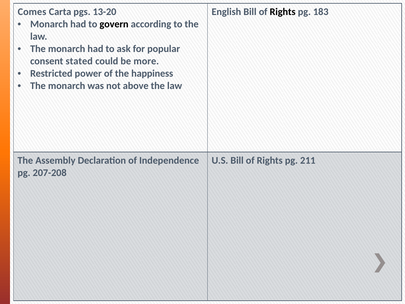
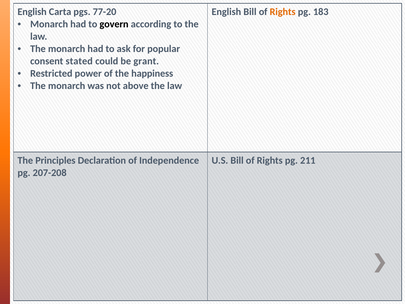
Comes: Comes -> English (32, 12)
13-20: 13-20 -> 77-20 (105, 12)
Rights colour: black -> orange (283, 12)
more: more -> grant (146, 61)
Assembly: Assembly -> Principles (55, 160)
